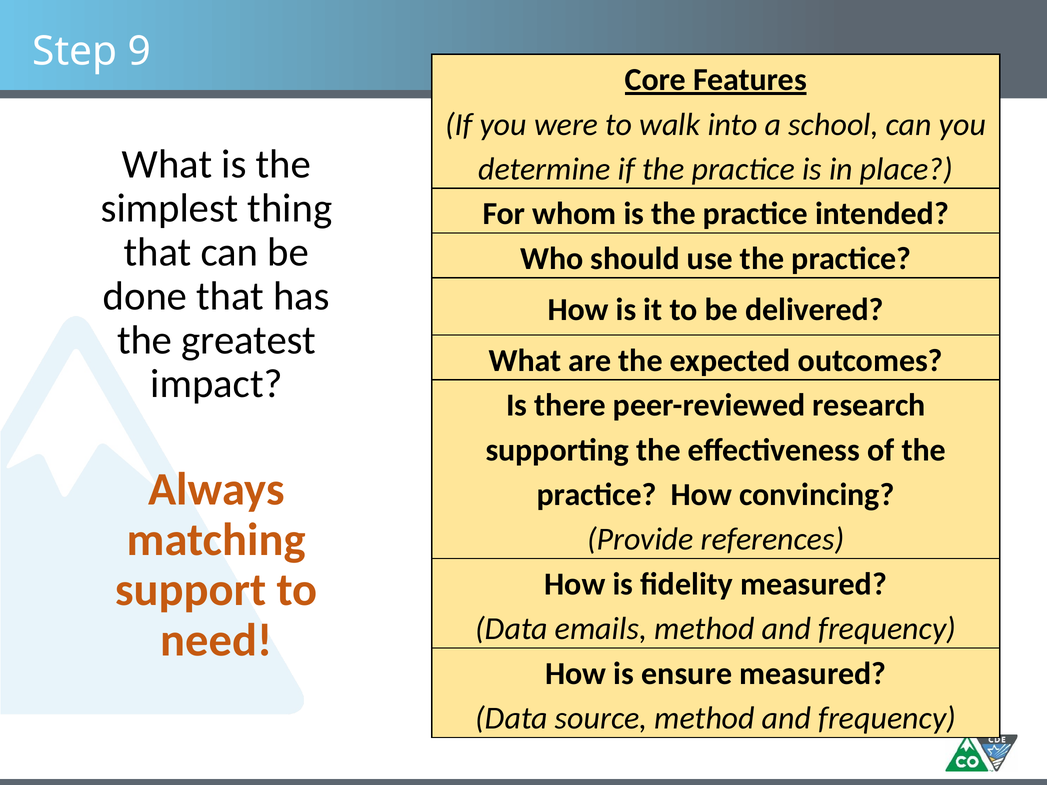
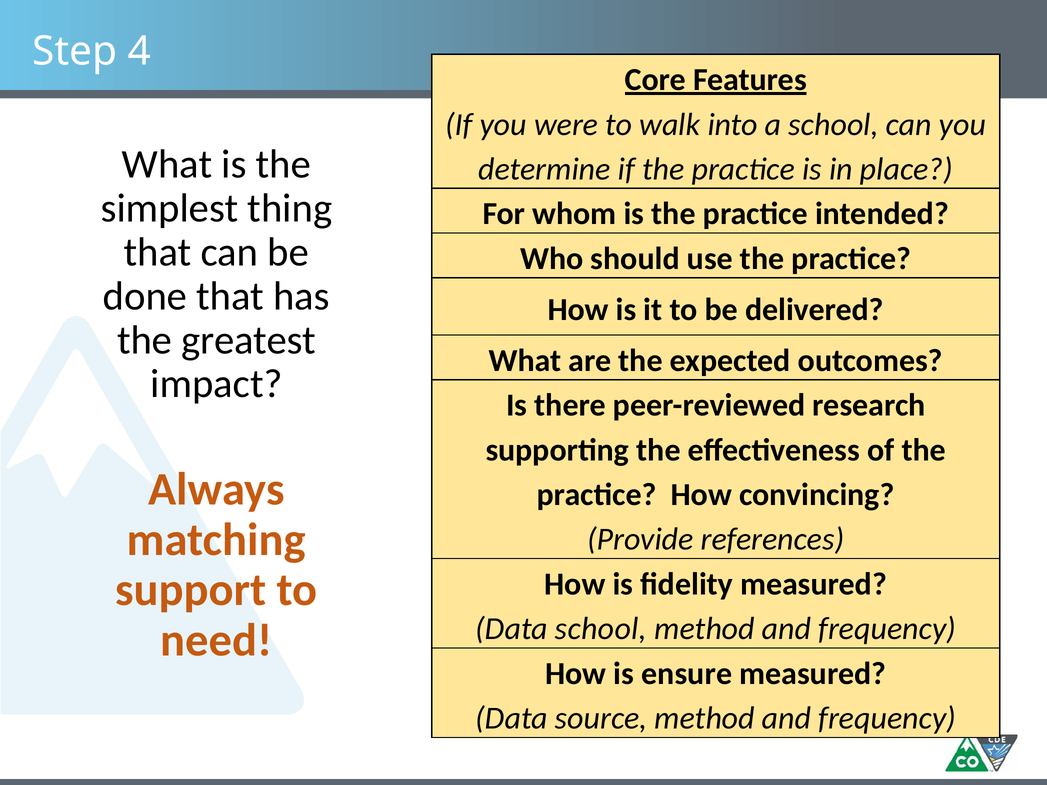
9: 9 -> 4 (139, 52)
Data emails: emails -> school (601, 629)
